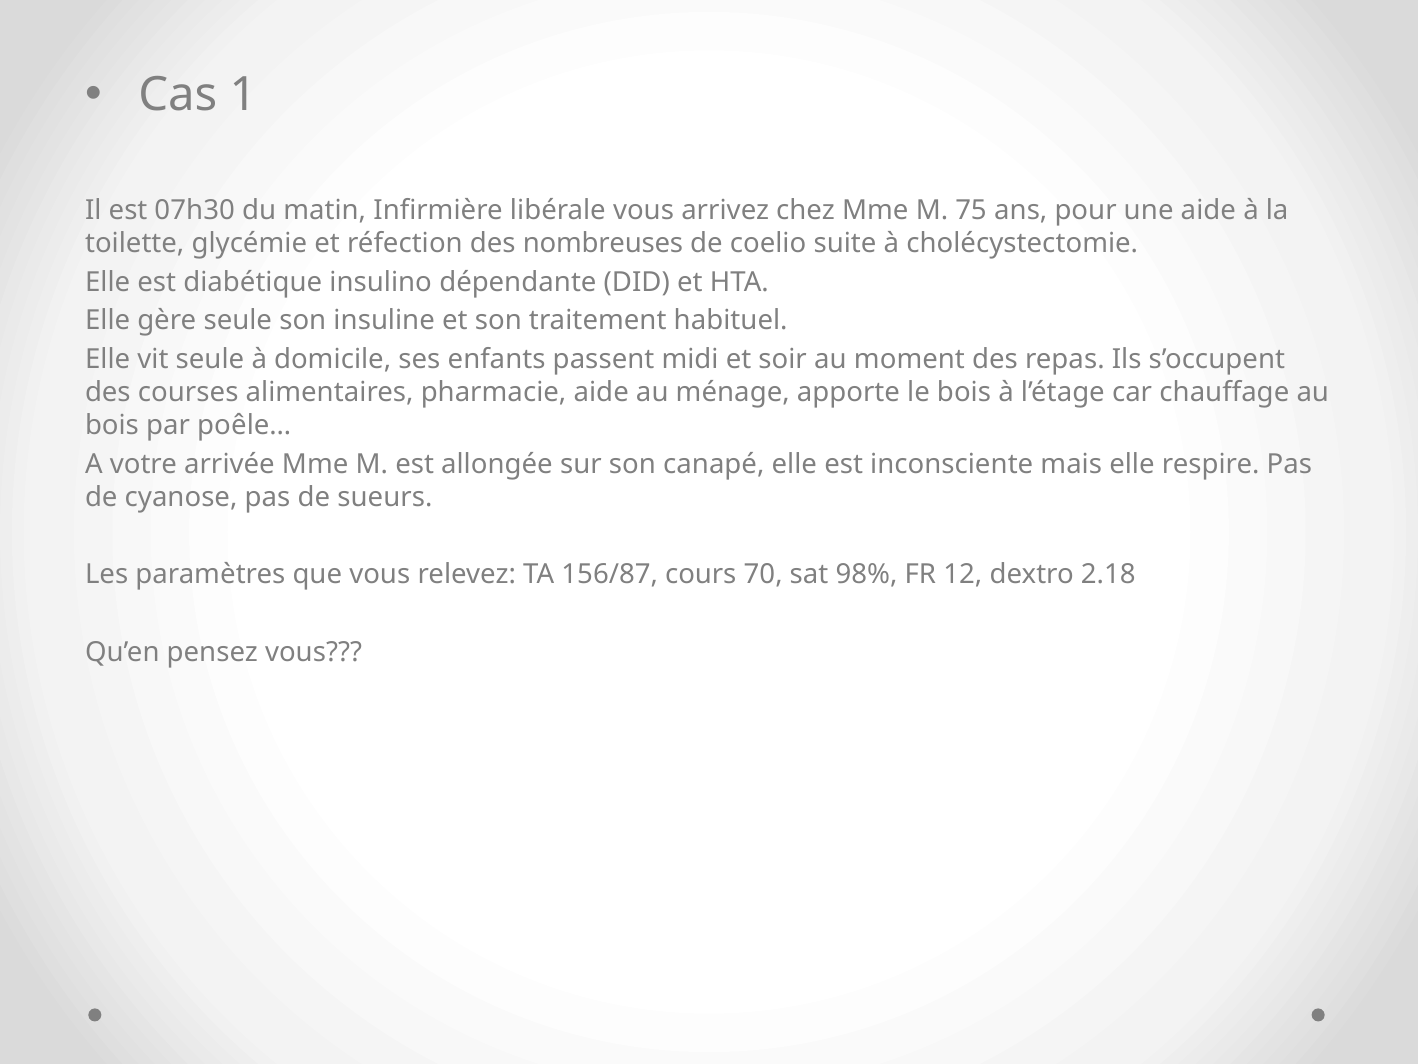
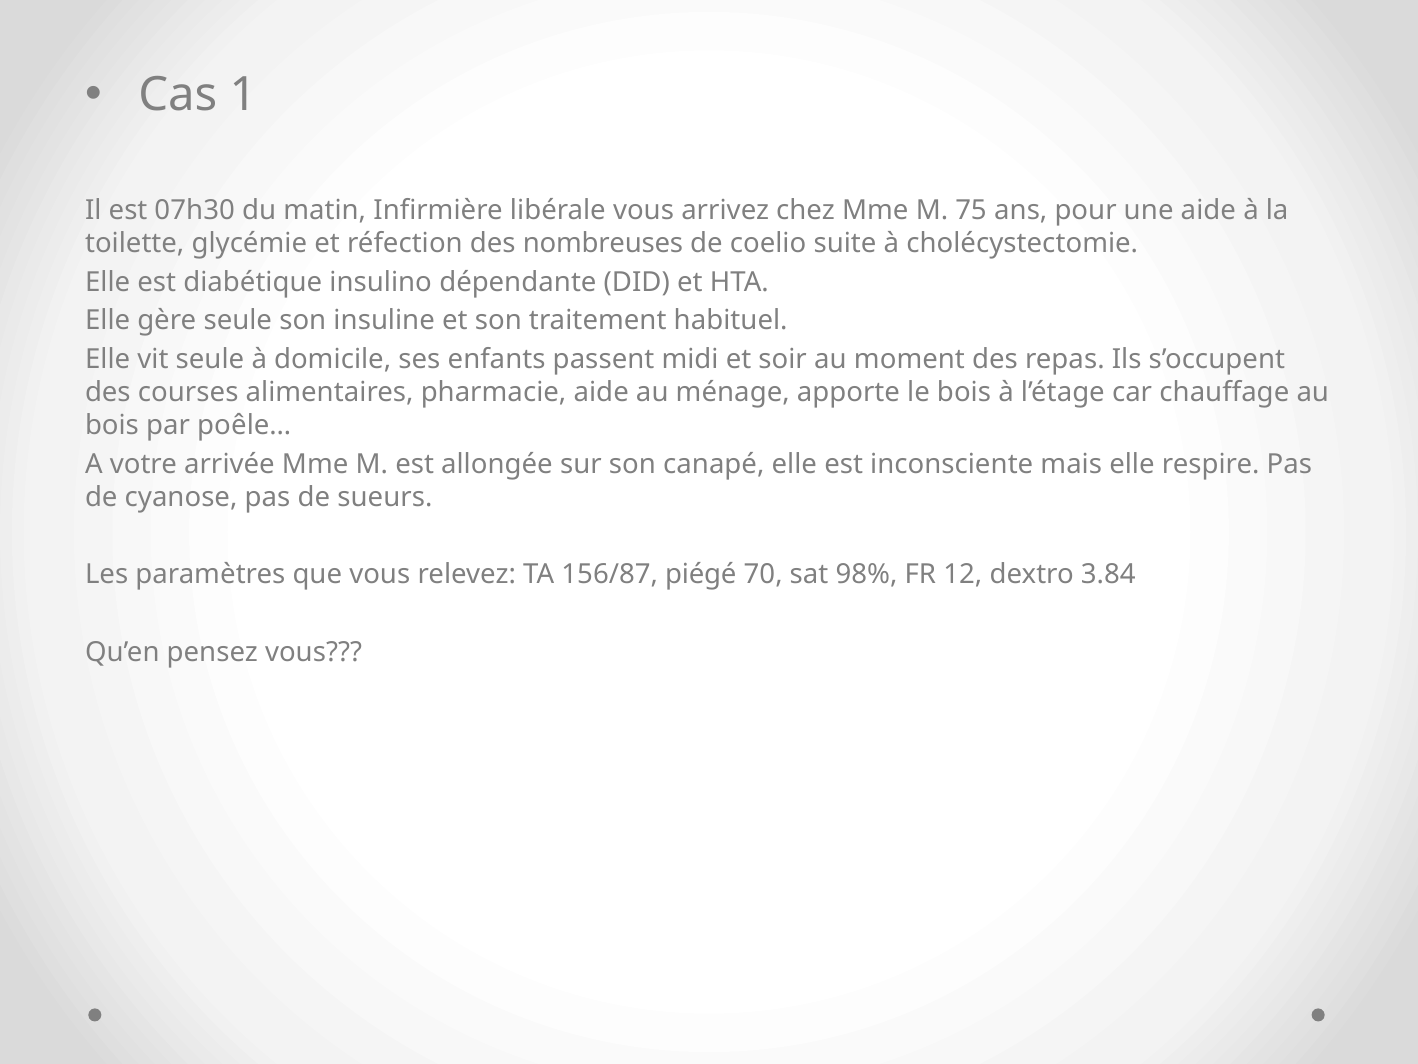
cours: cours -> piégé (701, 574)
2.18: 2.18 -> 3.84 (1108, 574)
